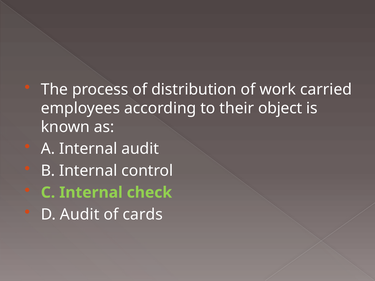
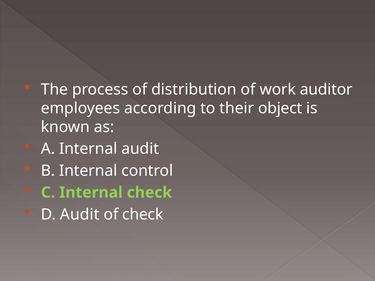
carried: carried -> auditor (326, 90)
of cards: cards -> check (143, 215)
